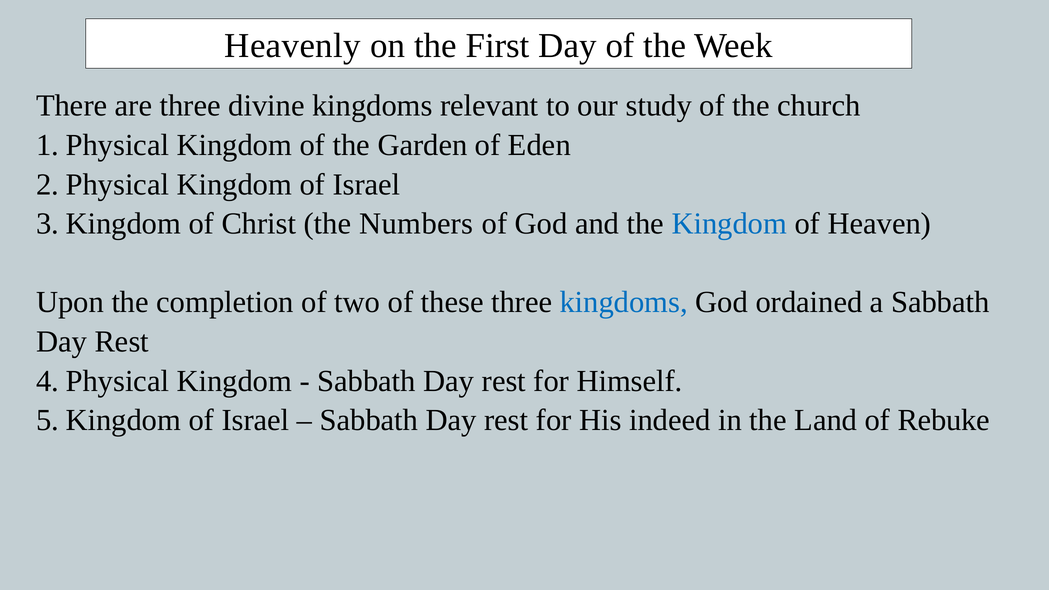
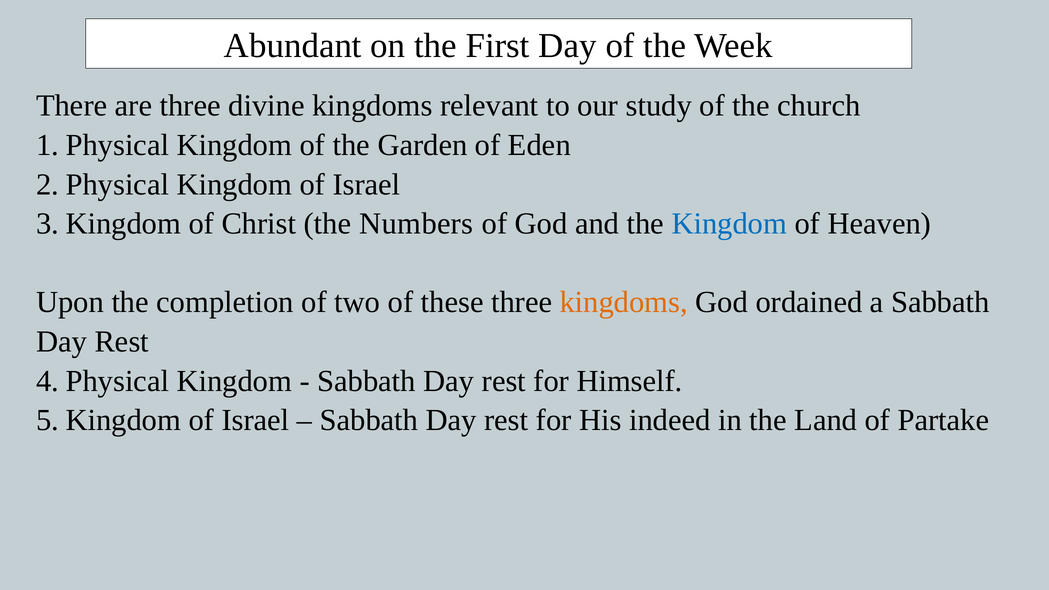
Heavenly: Heavenly -> Abundant (293, 46)
kingdoms colour: blue -> orange (624, 302)
Rebuke: Rebuke -> Partake (944, 420)
